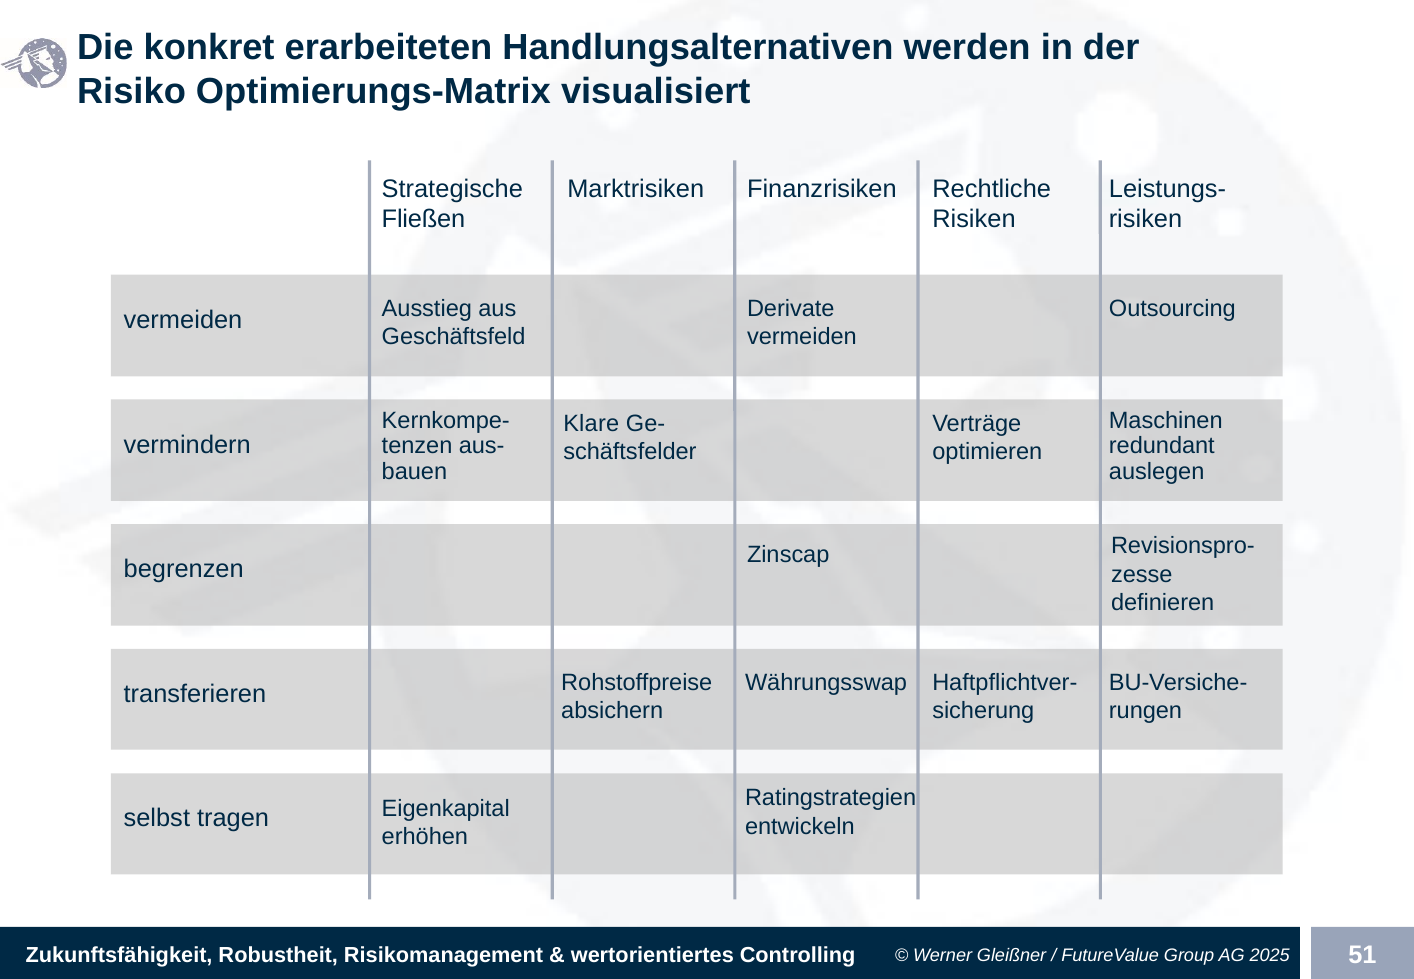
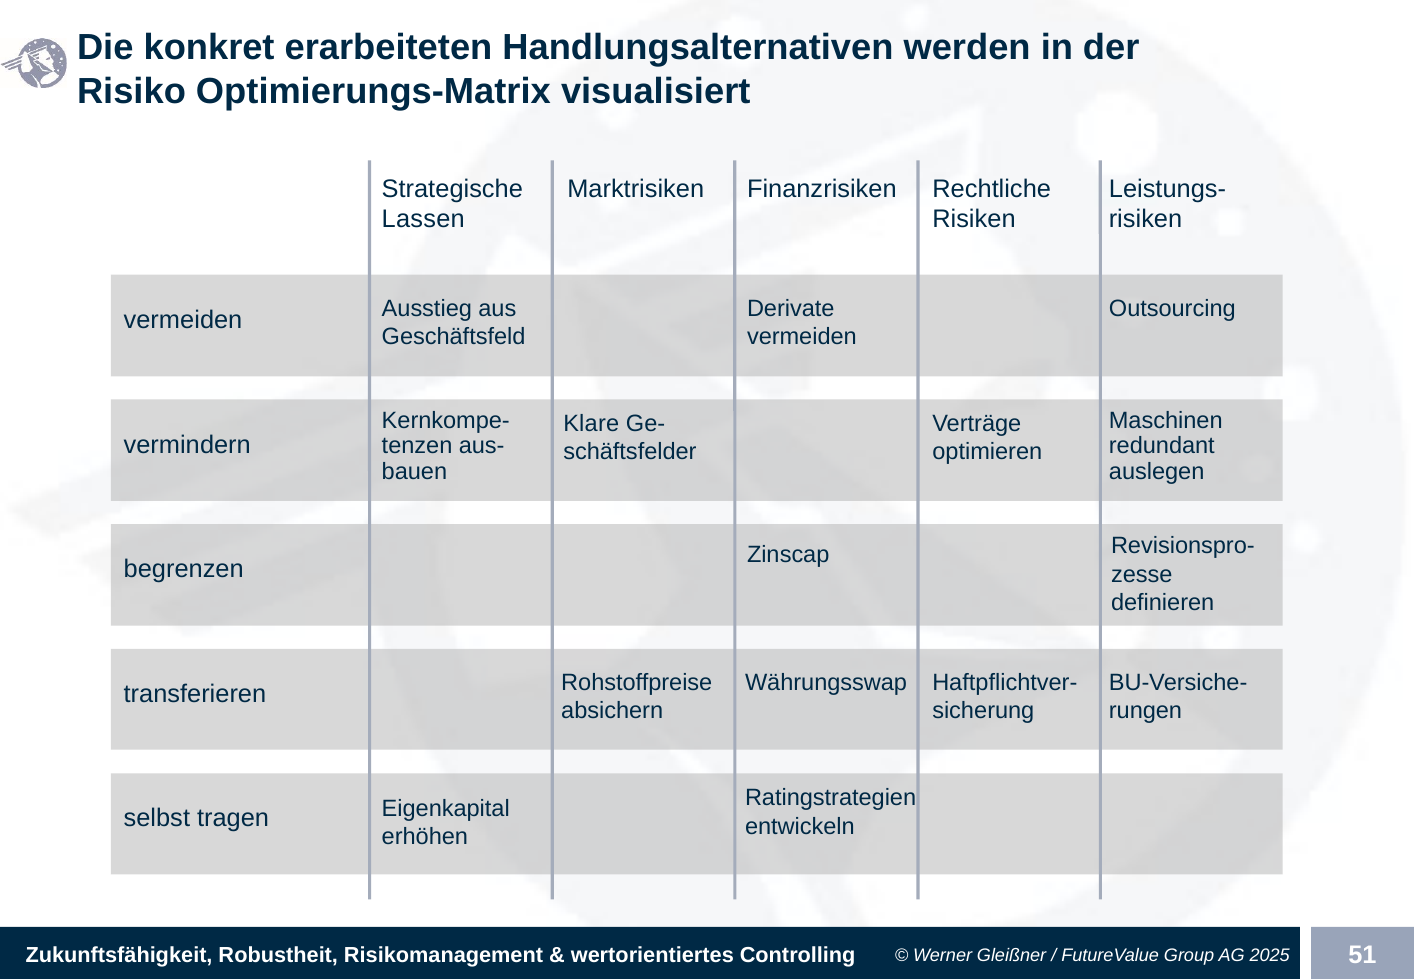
Fließen: Fließen -> Lassen (423, 219)
